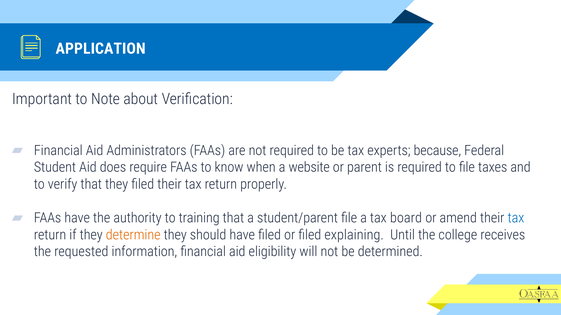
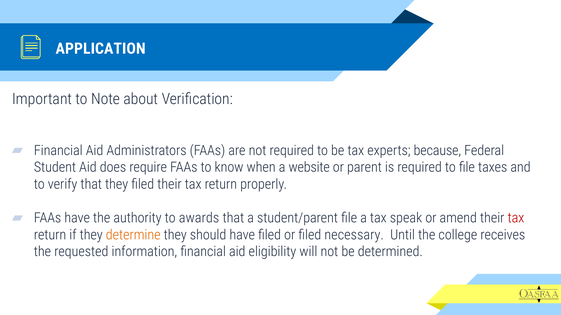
training: training -> awards (199, 218)
board: board -> speak (406, 218)
tax colour: blue -> red (516, 218)
explaining: explaining -> necessary (354, 235)
